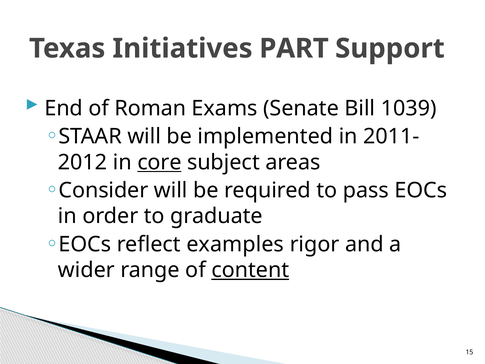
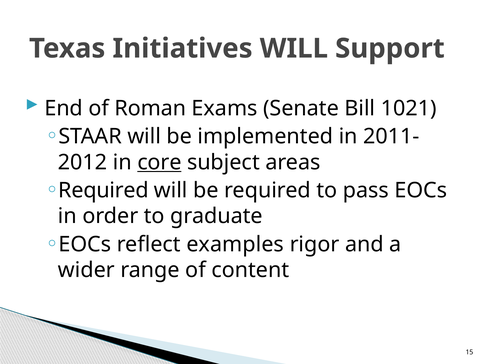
Initiatives PART: PART -> WILL (294, 48)
1039: 1039 -> 1021 (409, 108)
Consider: Consider -> Required (103, 190)
content underline: present -> none (250, 270)
